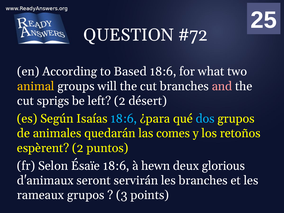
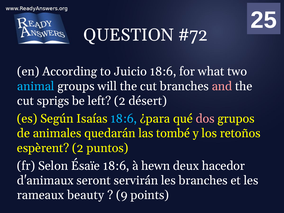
Based: Based -> Juicio (130, 72)
animal colour: yellow -> light blue (36, 86)
dos colour: light blue -> pink (205, 119)
comes: comes -> tombé (173, 133)
glorious: glorious -> hacedor (223, 166)
rameaux grupos: grupos -> beauty (86, 195)
3: 3 -> 9 (122, 195)
